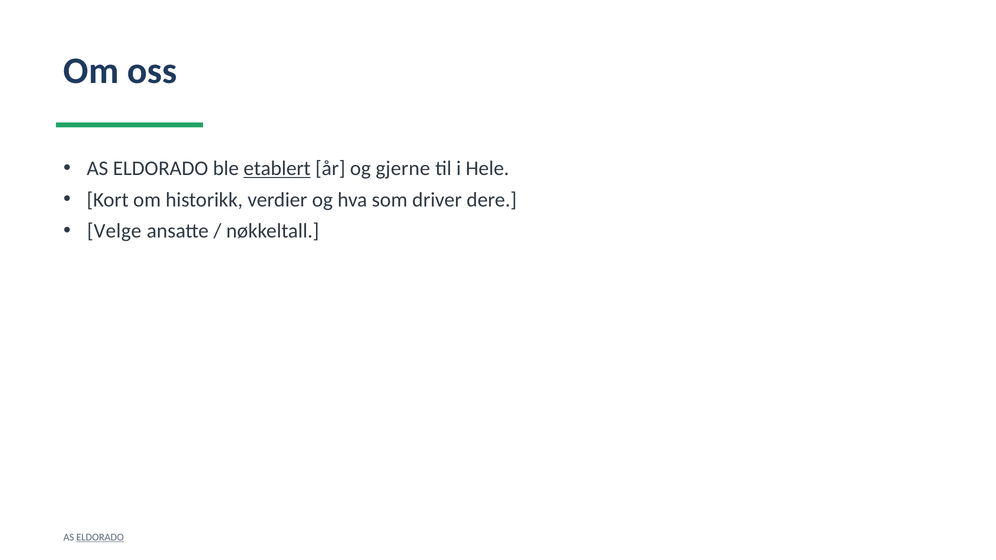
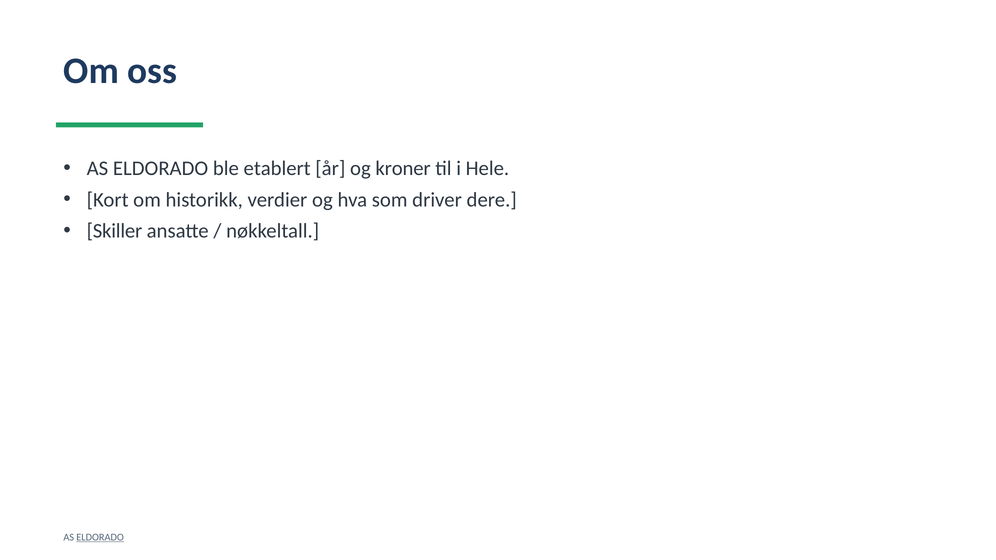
etablert underline: present -> none (277, 169)
gjerne: gjerne -> kroner (403, 169)
Velge: Velge -> Skiller (114, 231)
